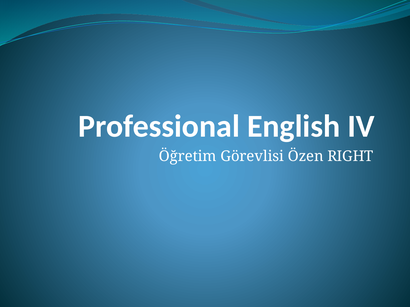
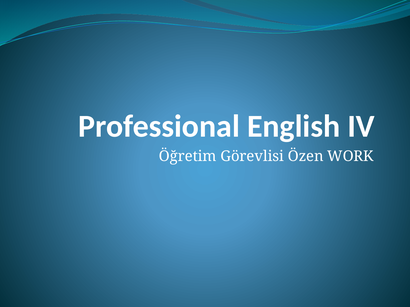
RIGHT: RIGHT -> WORK (350, 157)
